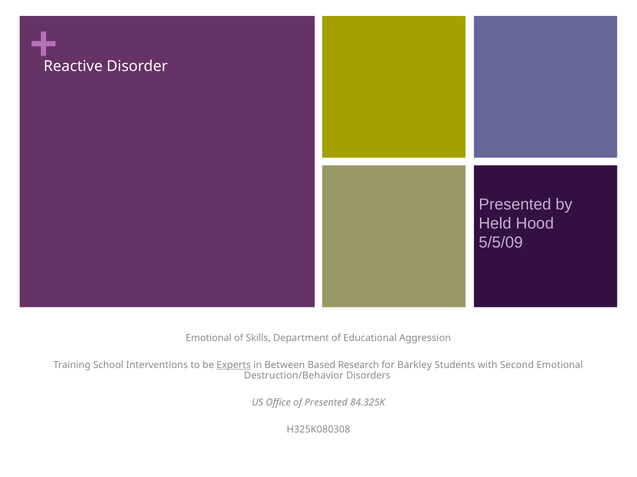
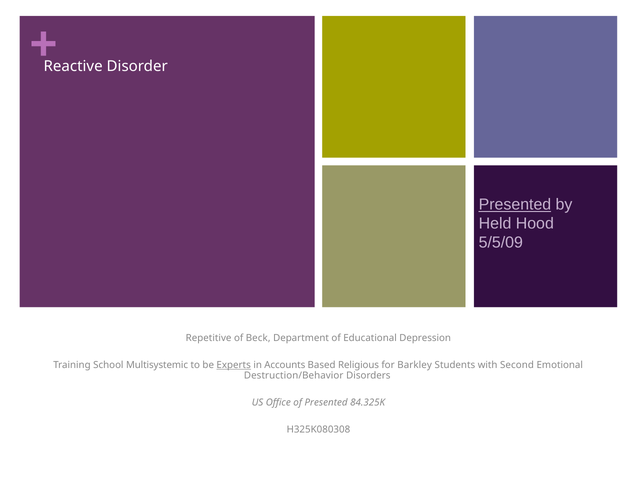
Presented underline: none -> present (515, 205)
Emotional: Emotional -> Repetitive (209, 339)
Skills: Skills -> Beck (258, 339)
Aggression: Aggression -> Depression (425, 339)
Interventions: Interventions -> Multisystemic (157, 366)
Between: Between -> Accounts (285, 366)
Research: Research -> Religious (359, 366)
